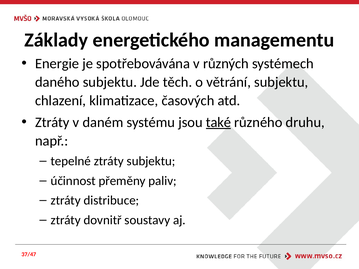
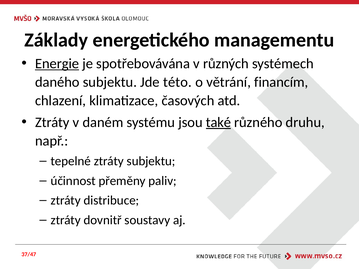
Energie underline: none -> present (57, 64)
těch: těch -> této (177, 82)
větrání subjektu: subjektu -> financím (281, 82)
